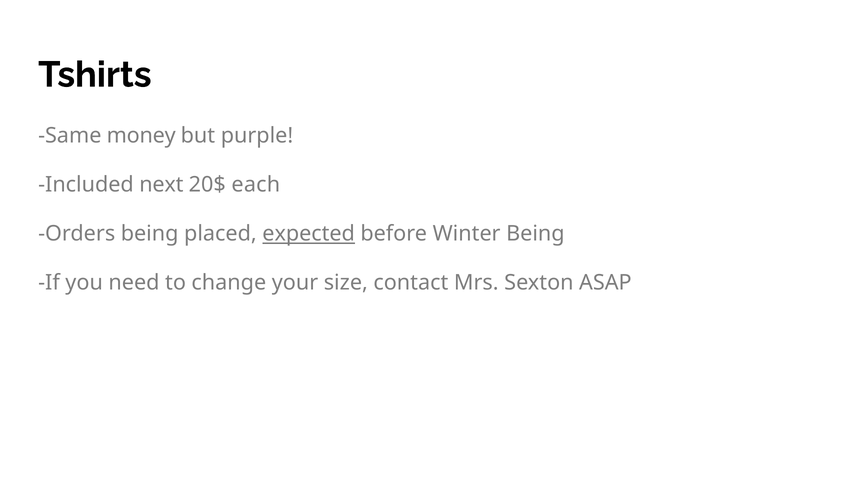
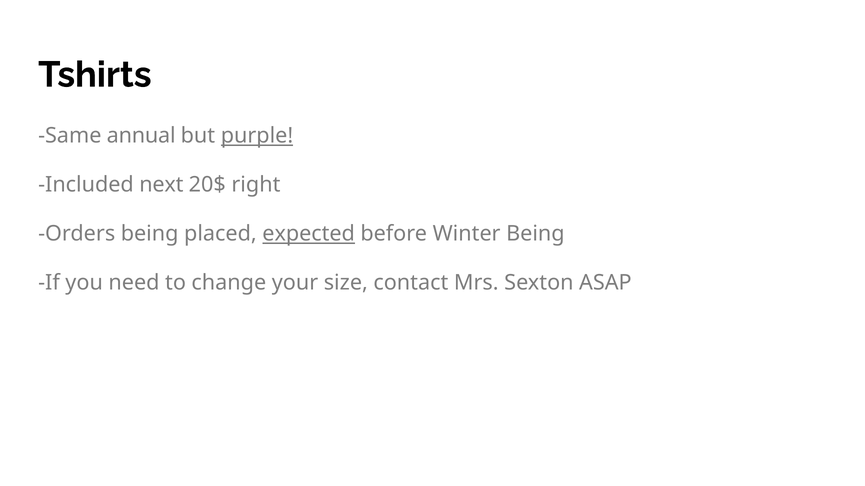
money: money -> annual (141, 136)
purple underline: none -> present (257, 136)
each: each -> right (256, 185)
